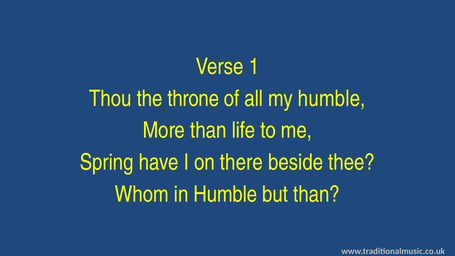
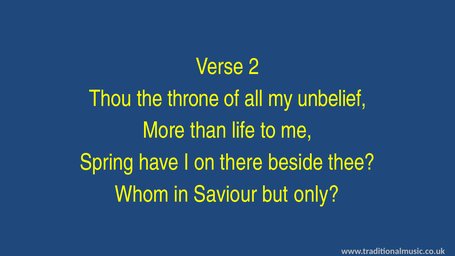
1: 1 -> 2 (254, 67)
my humble: humble -> unbelief (332, 99)
in Humble: Humble -> Saviour (225, 194)
but than: than -> only (317, 194)
